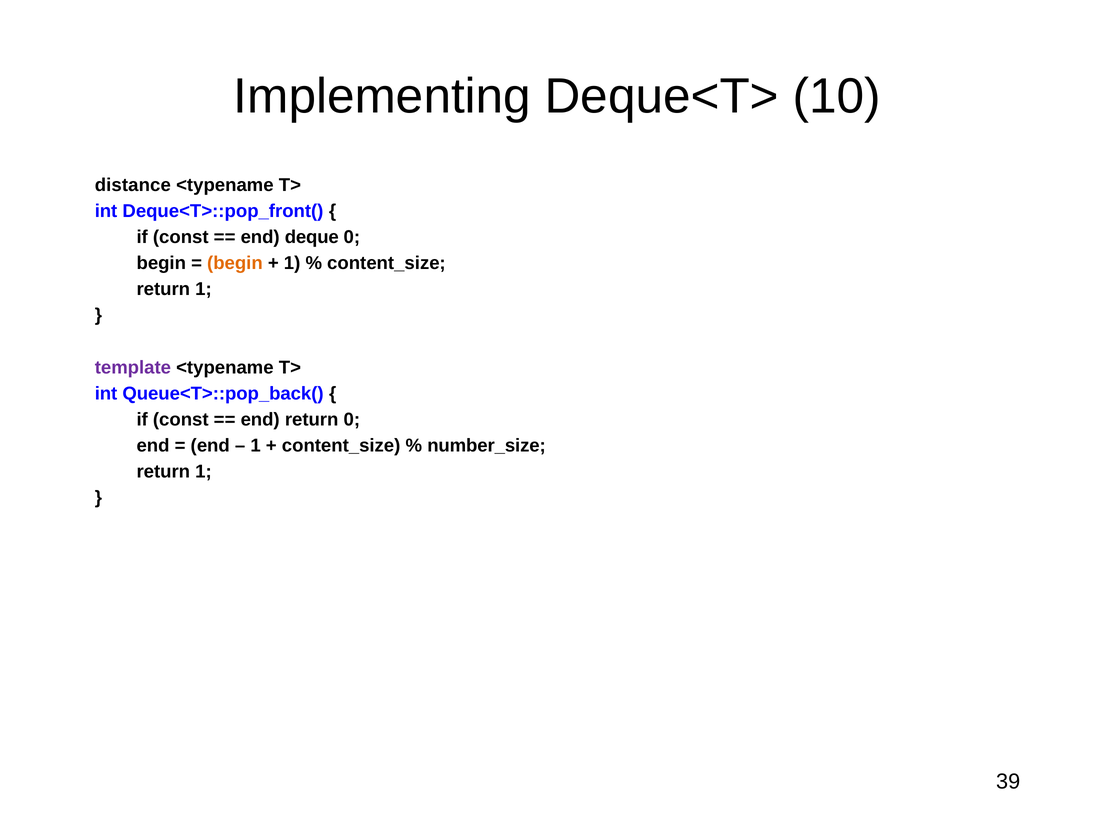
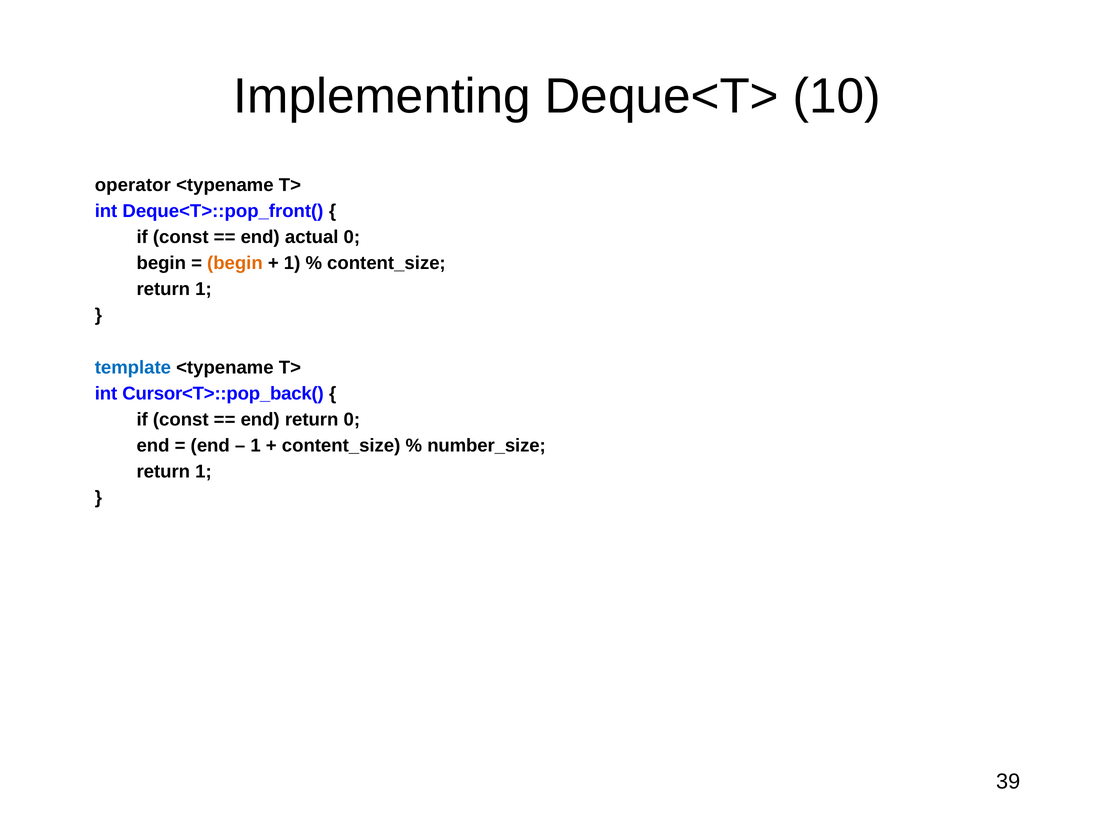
distance: distance -> operator (133, 185)
deque: deque -> actual (312, 237)
template colour: purple -> blue (133, 367)
Queue<T>::pop_back(: Queue<T>::pop_back( -> Cursor<T>::pop_back( (223, 394)
